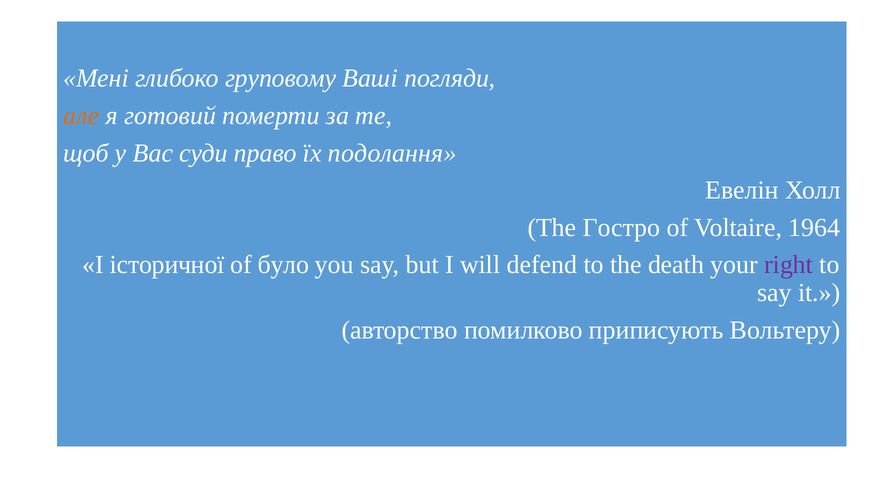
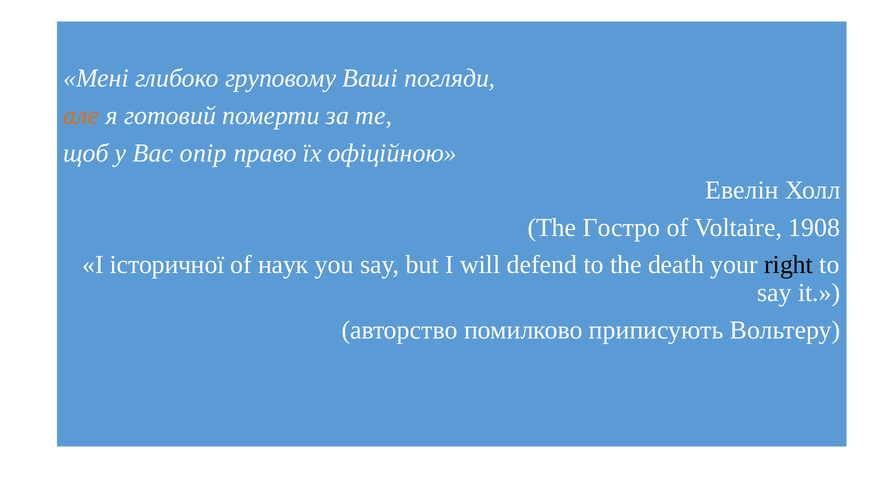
суди: суди -> опір (203, 153)
подолання: подолання -> офіційною (392, 153)
1964: 1964 -> 1908 (814, 227)
було: було -> наук (283, 265)
right colour: purple -> black (789, 265)
